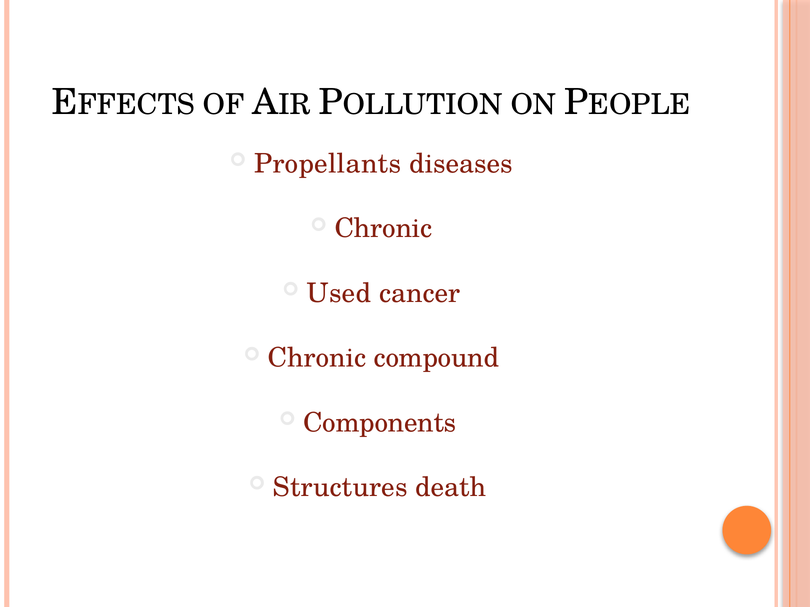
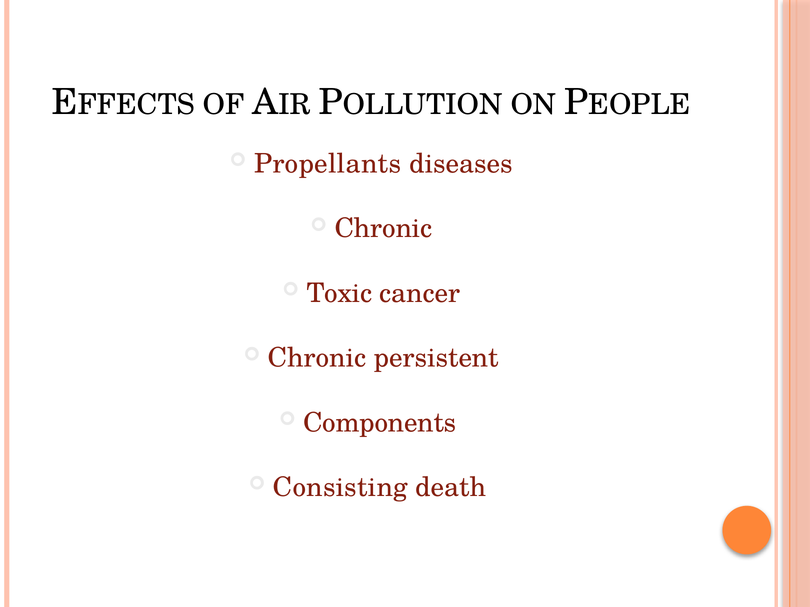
Used: Used -> Toxic (339, 293)
compound: compound -> persistent (436, 358)
Structures: Structures -> Consisting (340, 488)
